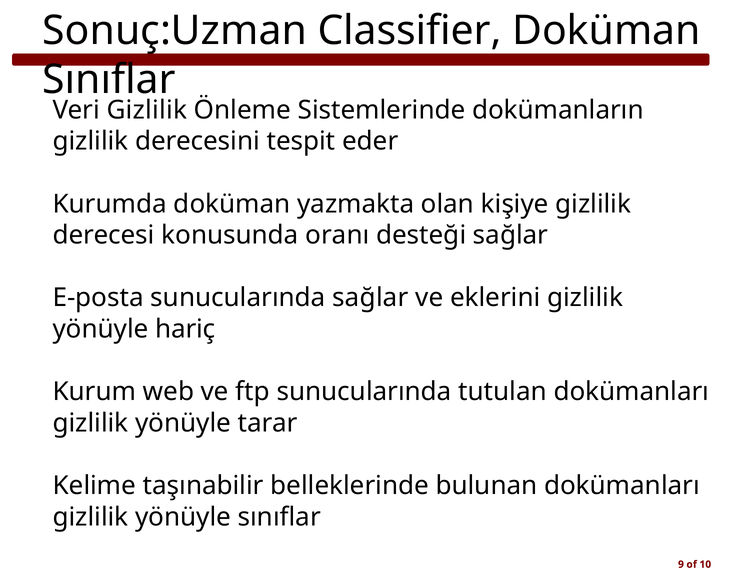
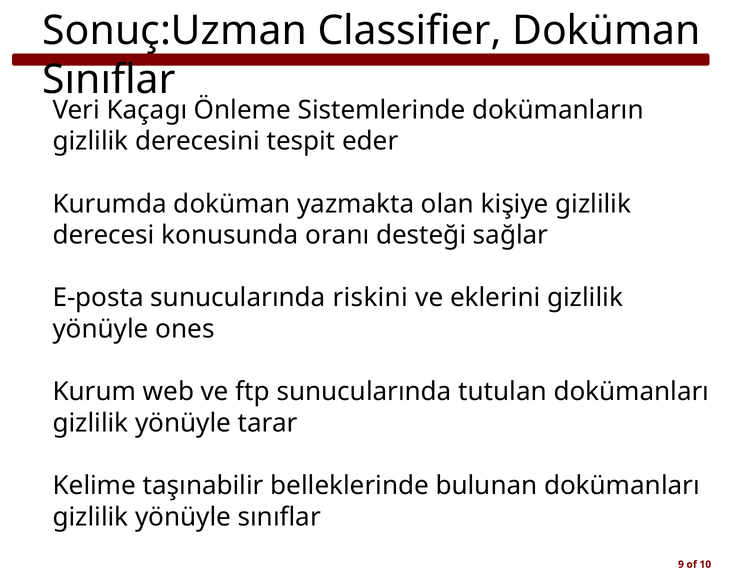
Veri Gizlilik: Gizlilik -> Kaçagı (147, 110)
sunucularında sağlar: sağlar -> riskini (370, 298)
hariç: hariç -> ones (185, 329)
